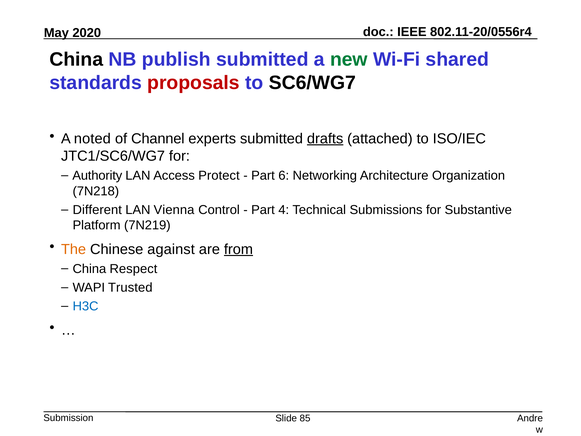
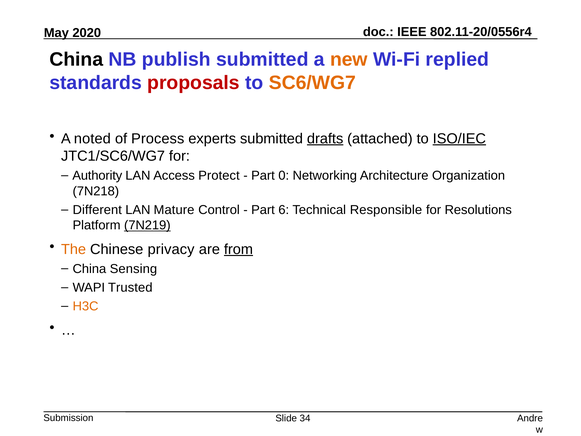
new colour: green -> orange (349, 59)
shared: shared -> replied (457, 59)
SC6/WG7 colour: black -> orange (312, 83)
Channel: Channel -> Process (158, 139)
ISO/IEC underline: none -> present (459, 139)
6: 6 -> 0 (284, 176)
Vienna: Vienna -> Mature (174, 210)
4: 4 -> 6 (284, 210)
Submissions: Submissions -> Responsible (386, 210)
Substantive: Substantive -> Resolutions (478, 210)
7N219 underline: none -> present (147, 225)
against: against -> privacy (171, 249)
Respect: Respect -> Sensing (133, 269)
H3C colour: blue -> orange (86, 306)
85: 85 -> 34 (305, 418)
